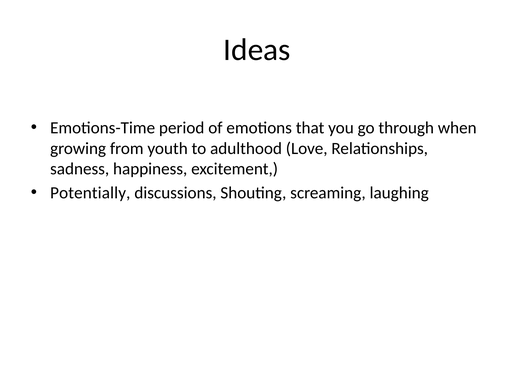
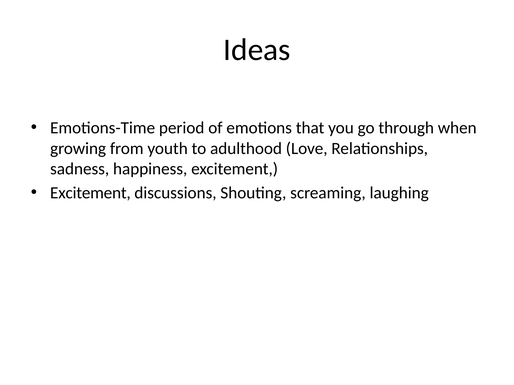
Potentially: Potentially -> Excitement (90, 193)
